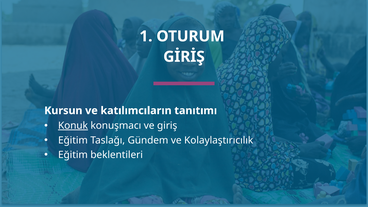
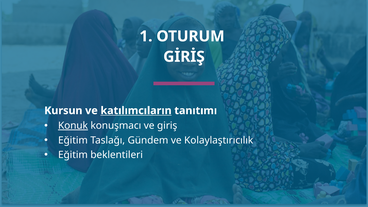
katılımcıların underline: none -> present (136, 111)
